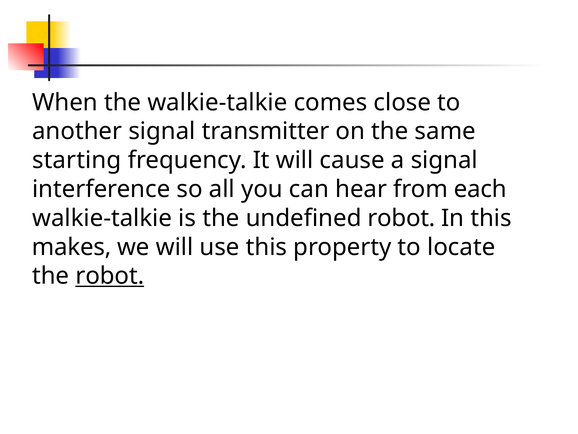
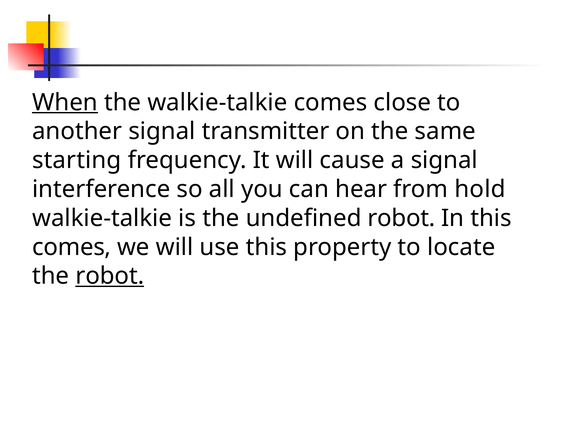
When underline: none -> present (65, 102)
each: each -> hold (480, 189)
makes: makes -> comes (72, 247)
